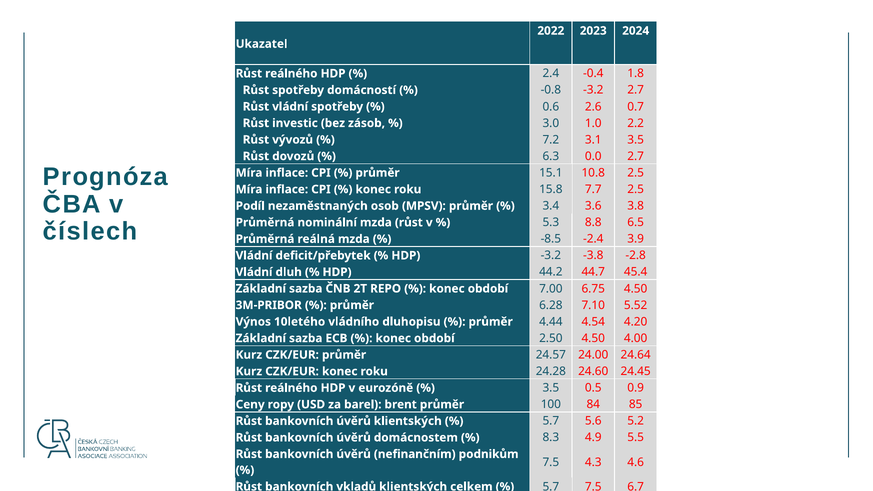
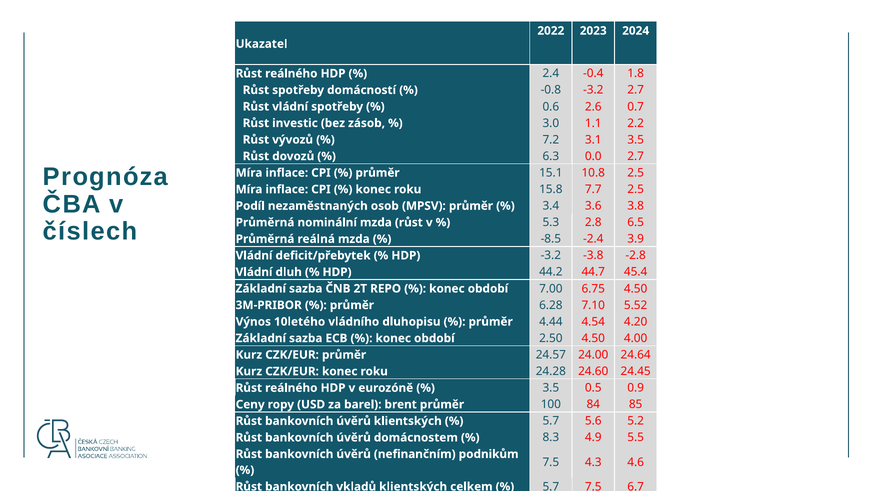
1.0: 1.0 -> 1.1 (593, 123)
8.8: 8.8 -> 2.8 (593, 222)
